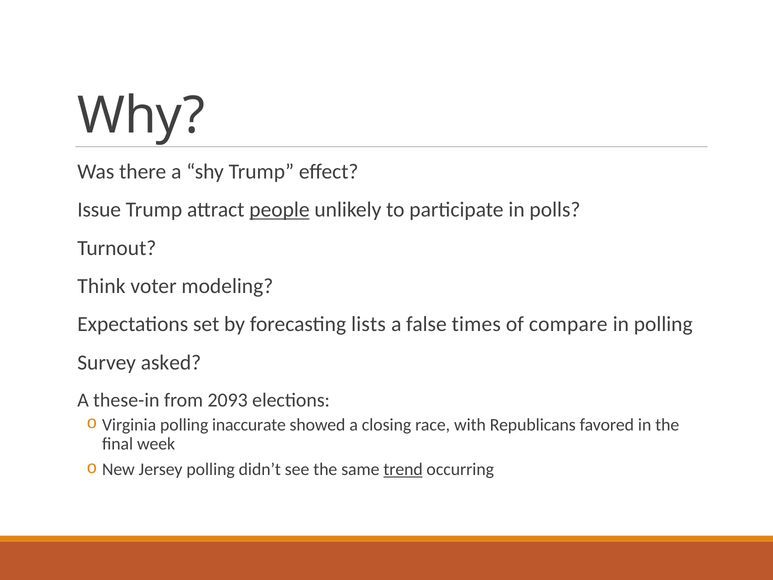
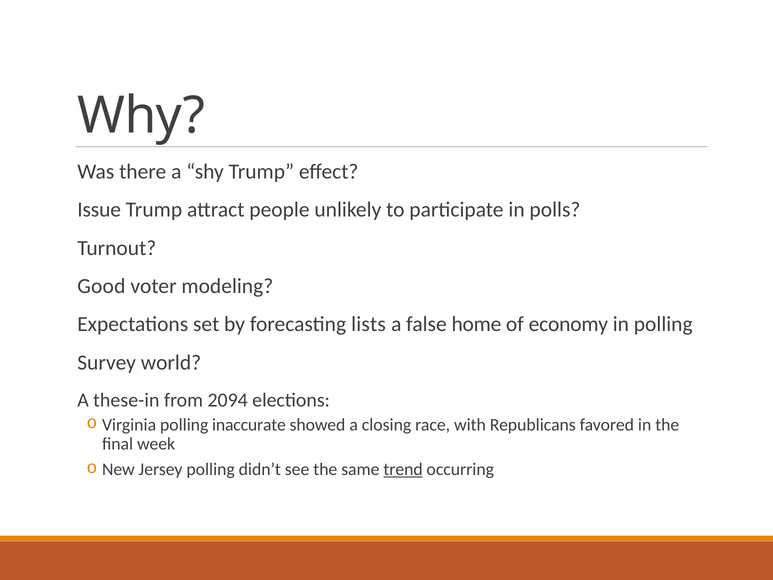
people underline: present -> none (279, 210)
Think: Think -> Good (101, 286)
times: times -> home (476, 324)
compare: compare -> economy (568, 324)
asked: asked -> world (171, 362)
2093: 2093 -> 2094 (228, 400)
